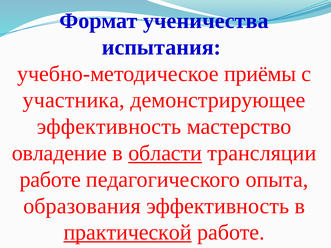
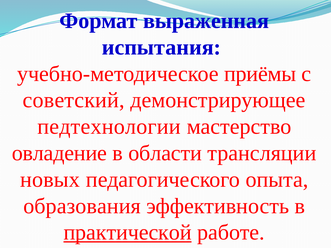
ученичества: ученичества -> выраженная (206, 21)
участника: участника -> советский (74, 100)
эффективность: эффективность -> педтехнологии (109, 127)
области underline: present -> none (165, 153)
работе: работе -> новых (50, 180)
